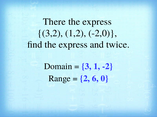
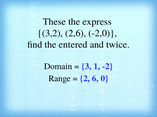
There: There -> These (54, 22)
1,2: 1,2 -> 2,6 (76, 33)
find the express: express -> entered (73, 45)
